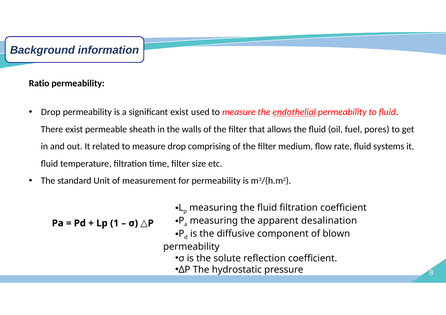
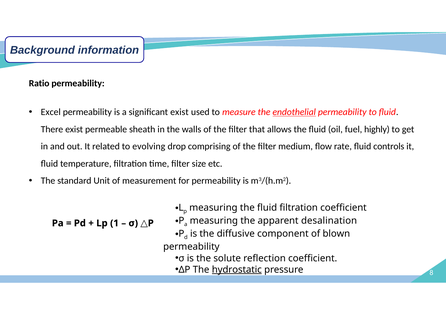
Drop: Drop -> Excel (51, 112)
pores: pores -> highly (377, 129)
related to measure: measure -> evolving (149, 146)
systems: systems -> controls (389, 146)
hydrostatic underline: none -> present (237, 270)
